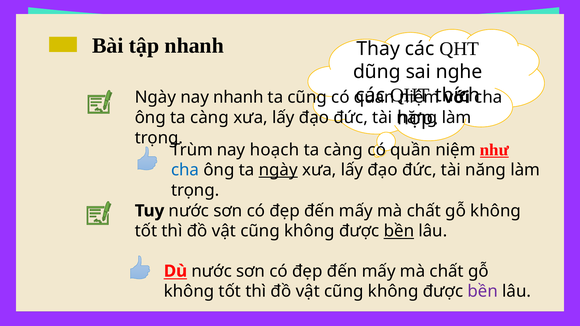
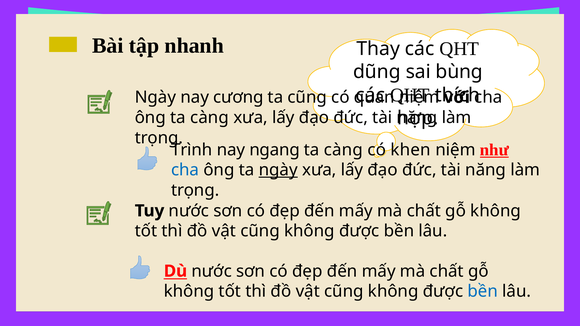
nghe: nghe -> bùng (459, 72)
nay nhanh: nhanh -> cương (238, 97)
Trùm: Trùm -> Trình (192, 150)
hoạch: hoạch -> ngang (275, 150)
quần: quần -> khen (411, 150)
bền underline: present -> none (399, 231)
bền colour: purple -> blue (483, 292)
